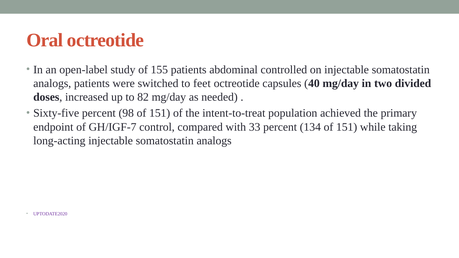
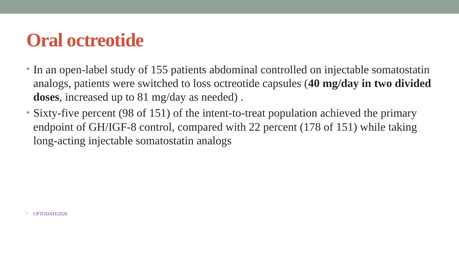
feet: feet -> loss (202, 83)
82: 82 -> 81 (143, 97)
GH/IGF-7: GH/IGF-7 -> GH/IGF-8 (113, 127)
33: 33 -> 22 (255, 127)
134: 134 -> 178 (310, 127)
